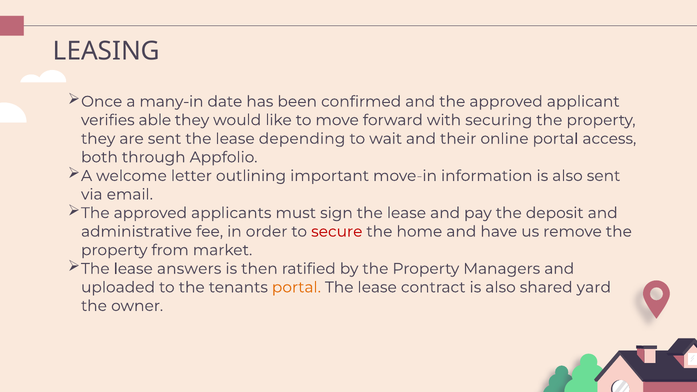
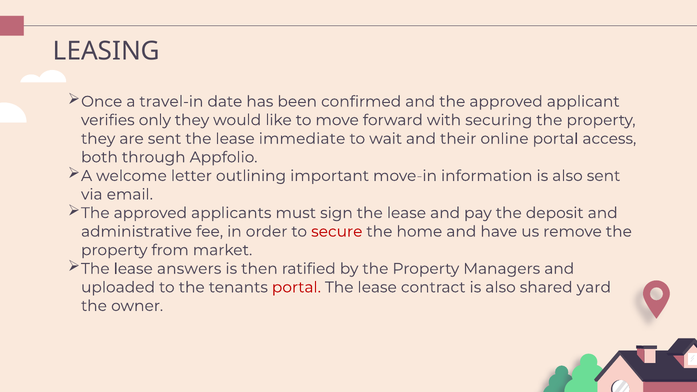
many-in: many-in -> travel-in (171, 102)
able: able -> only (155, 120)
depending: depending -> immediate (302, 139)
portal colour: orange -> red (296, 287)
